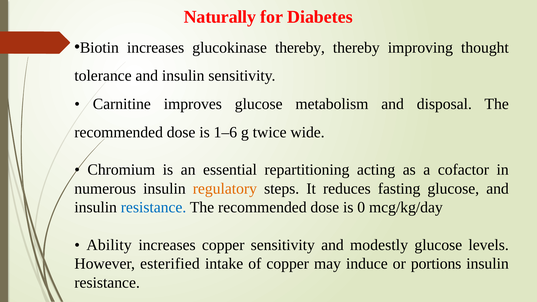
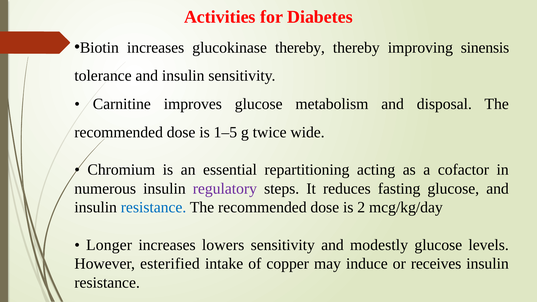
Naturally: Naturally -> Activities (220, 17)
thought: thought -> sinensis (485, 48)
1–6: 1–6 -> 1–5 (225, 132)
regulatory colour: orange -> purple (225, 189)
0: 0 -> 2 (361, 207)
Ability: Ability -> Longer (109, 245)
increases copper: copper -> lowers (223, 245)
portions: portions -> receives (436, 264)
